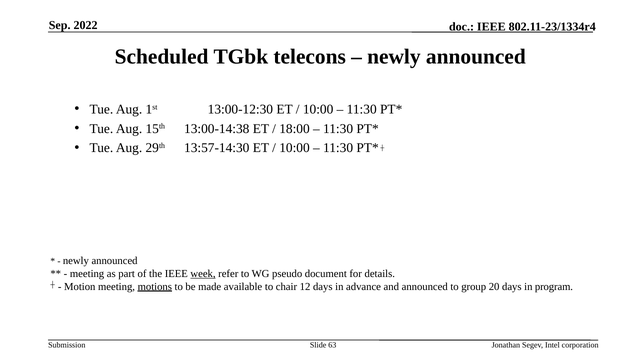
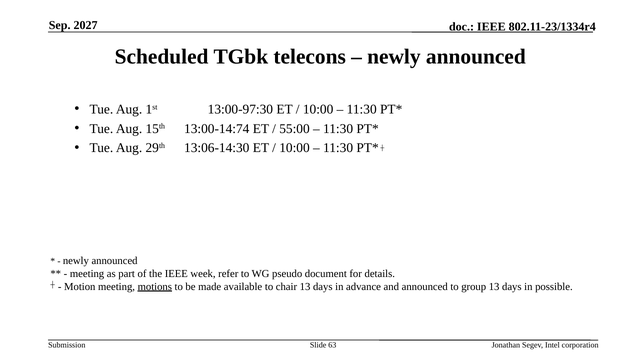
2022: 2022 -> 2027 (86, 25)
13:00-12:30: 13:00-12:30 -> 13:00-97:30 (240, 109)
13:00-14:38: 13:00-14:38 -> 13:00-14:74 (217, 129)
18:00: 18:00 -> 55:00 (295, 129)
13:57-14:30: 13:57-14:30 -> 13:06-14:30 (217, 148)
week underline: present -> none (203, 274)
chair 12: 12 -> 13 (305, 287)
group 20: 20 -> 13 (494, 287)
program: program -> possible (554, 287)
